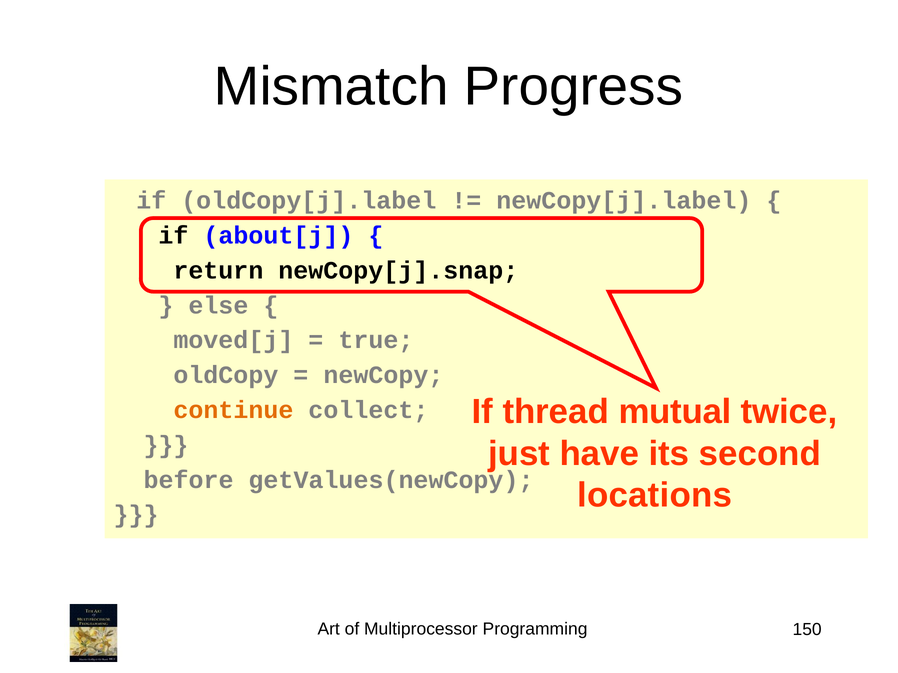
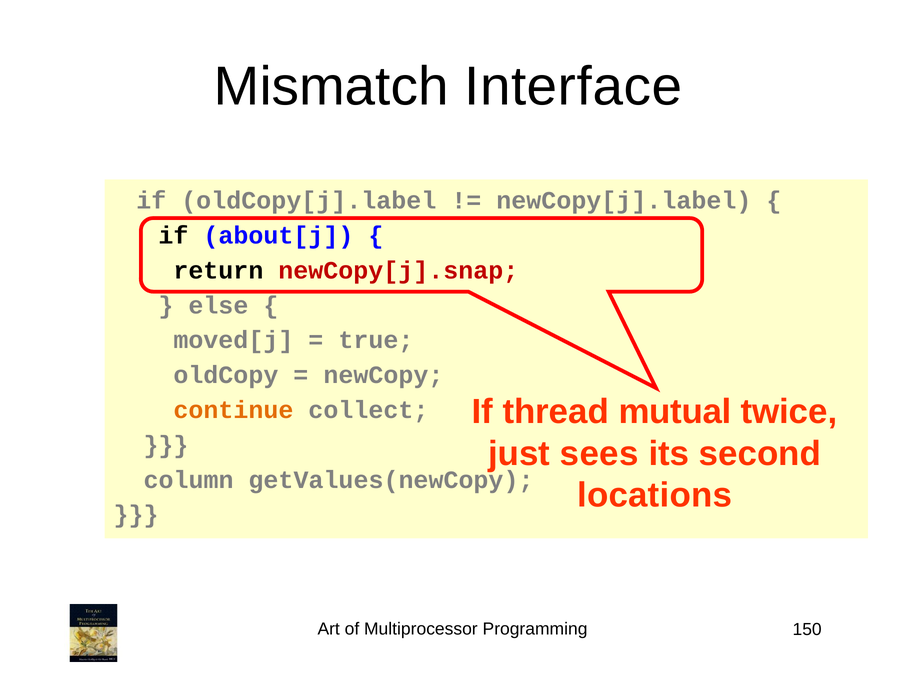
Progress: Progress -> Interface (573, 87)
newCopy[j].snap colour: black -> red (398, 271)
have: have -> sees (599, 454)
before: before -> column (188, 480)
